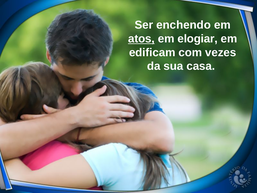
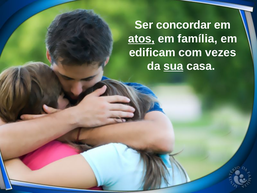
enchendo: enchendo -> concordar (184, 25)
elogiar: elogiar -> família (198, 39)
sua underline: none -> present (173, 66)
